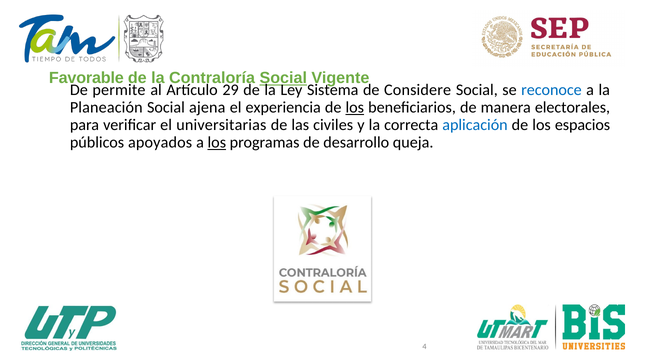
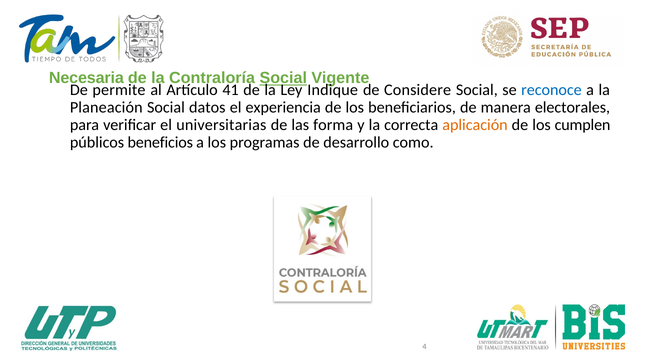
Favorable: Favorable -> Necesaria (86, 78)
29: 29 -> 41 (231, 90)
Sistema: Sistema -> Indique (333, 90)
ajena: ajena -> datos (207, 107)
los underline: present -> none (355, 107)
civiles: civiles -> forma (333, 125)
aplicación colour: blue -> orange (475, 125)
espacios: espacios -> cumplen (583, 125)
apoyados: apoyados -> beneficios (160, 142)
los underline: present -> none (217, 142)
queja: queja -> como (413, 142)
